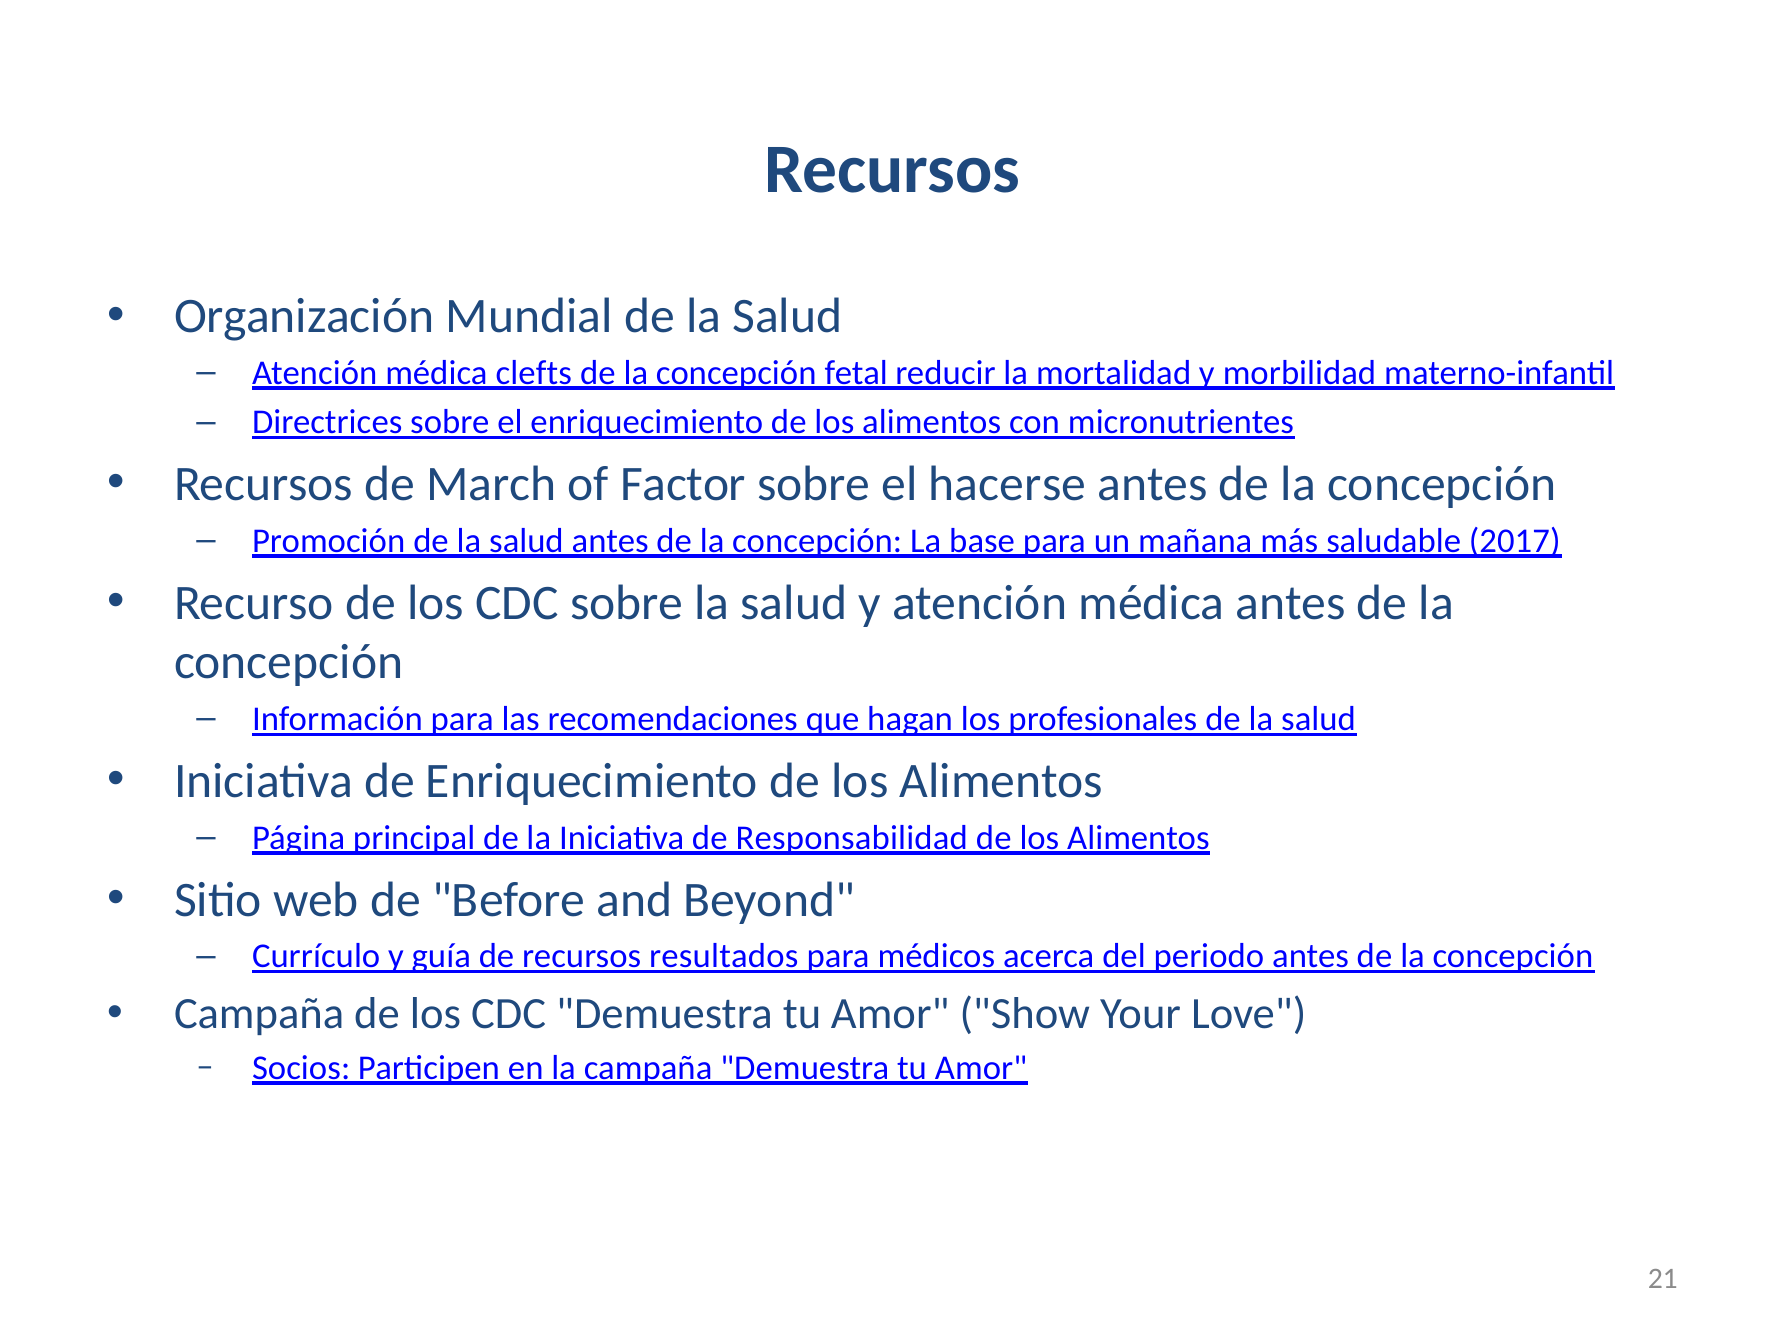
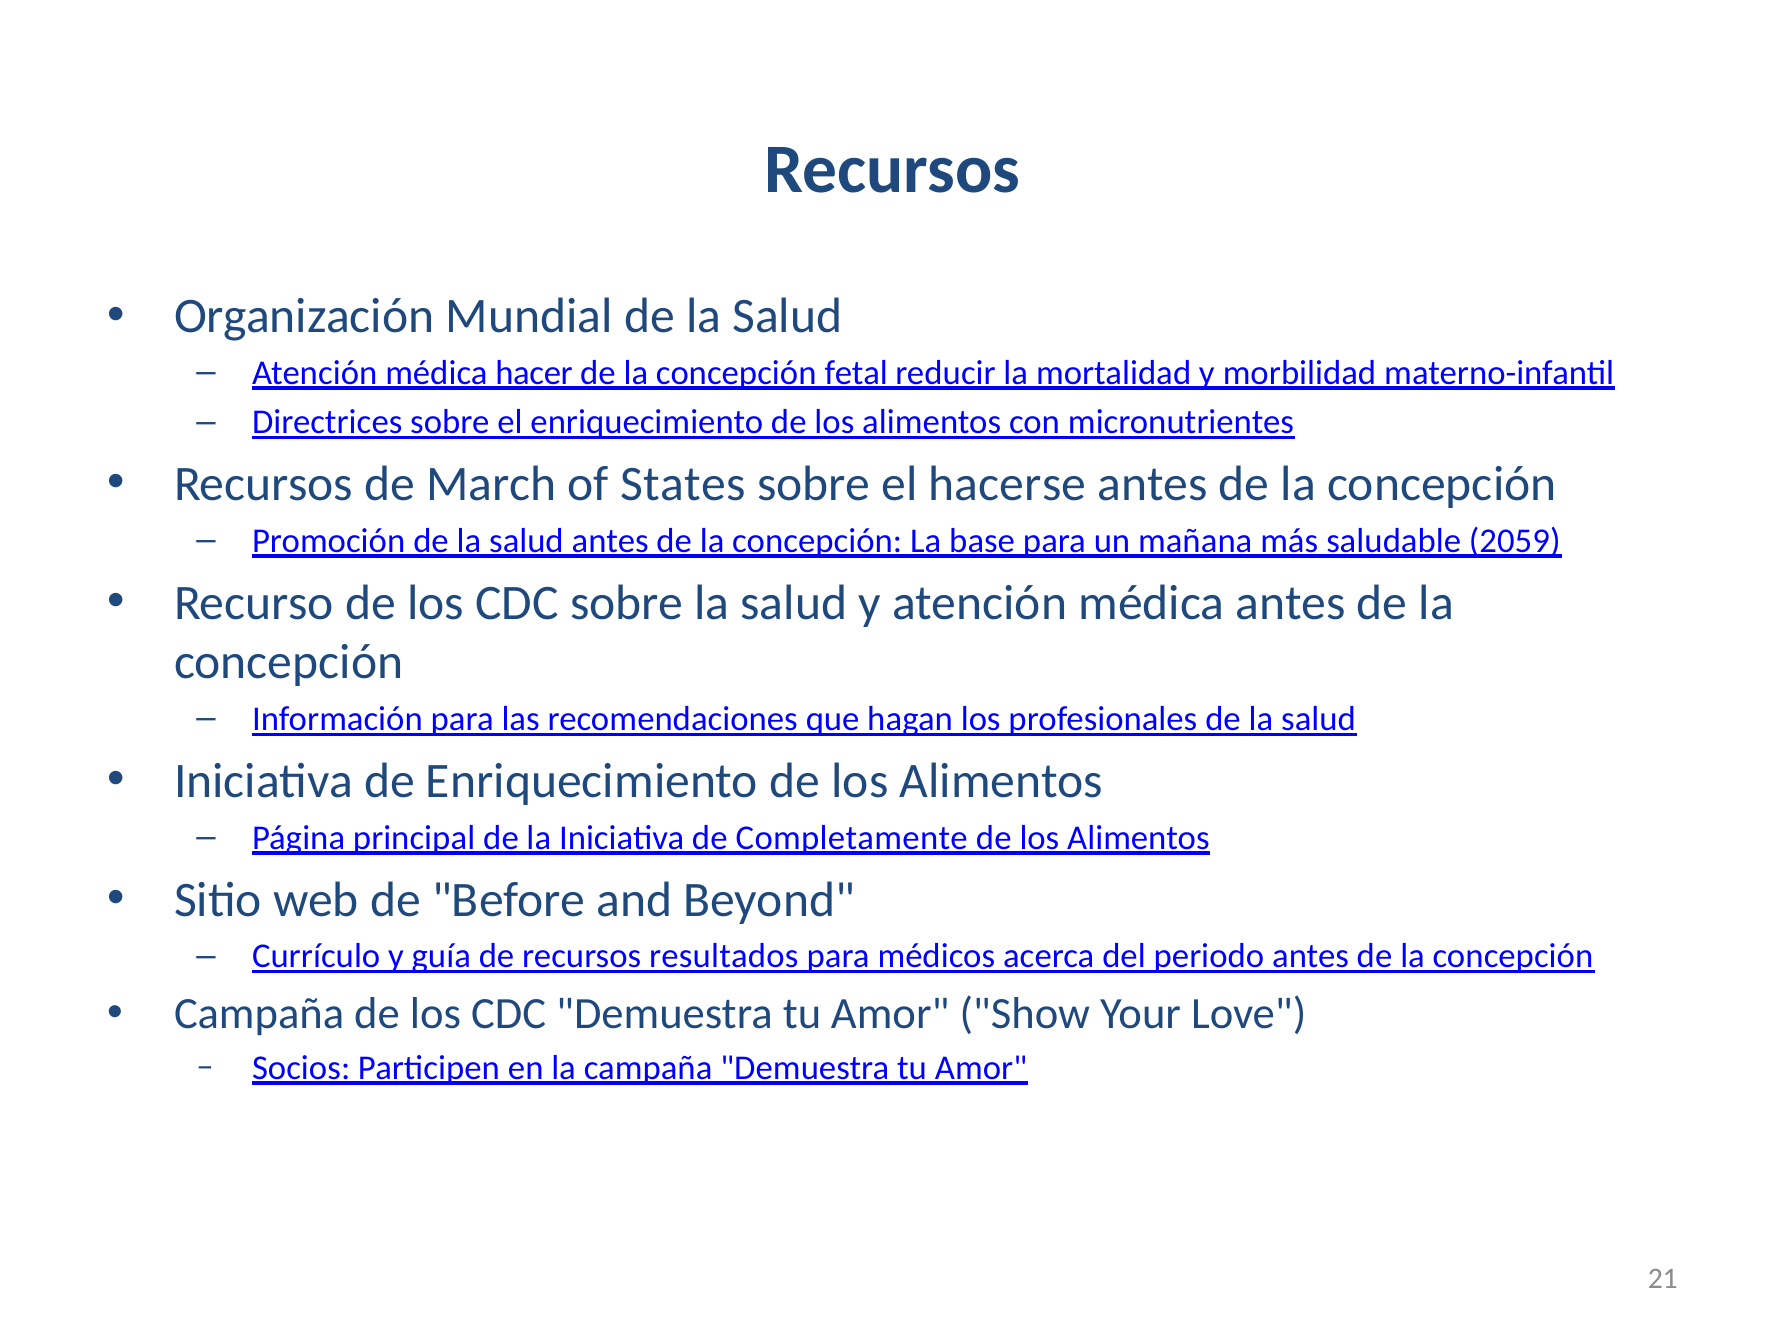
clefts: clefts -> hacer (534, 373)
Factor: Factor -> States (683, 484)
2017: 2017 -> 2059 (1515, 541)
Responsabilidad: Responsabilidad -> Completamente (852, 838)
